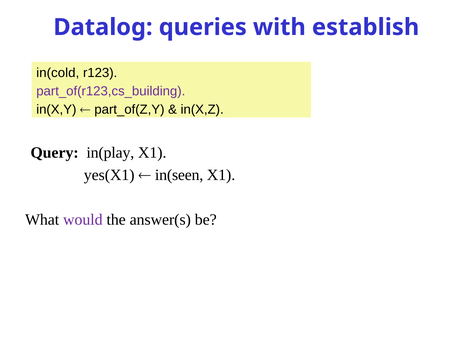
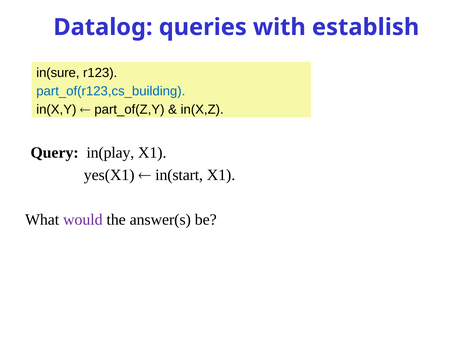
in(cold: in(cold -> in(sure (58, 73)
part_of(r123,cs_building colour: purple -> blue (111, 91)
in(seen: in(seen -> in(start (179, 175)
